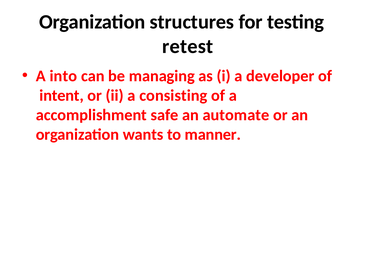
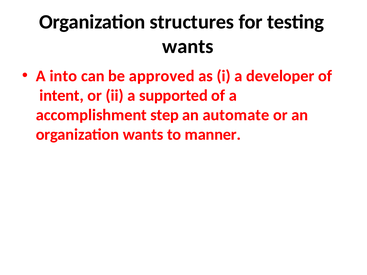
retest: retest -> wants (188, 46)
managing: managing -> approved (162, 76)
consisting: consisting -> supported (173, 96)
safe: safe -> step (165, 115)
